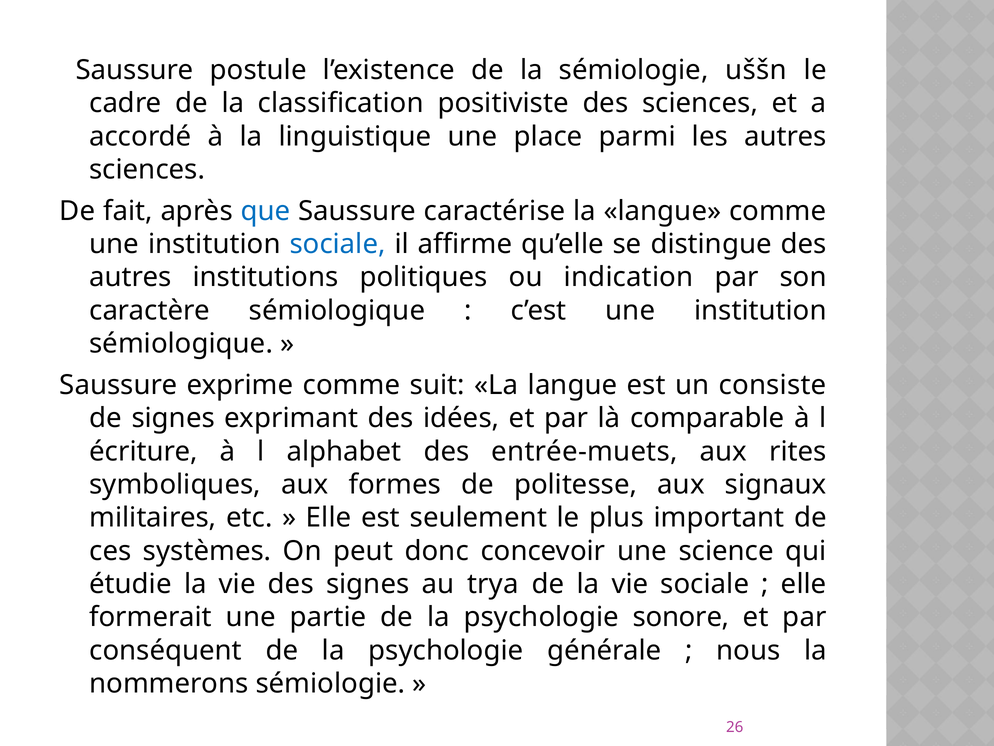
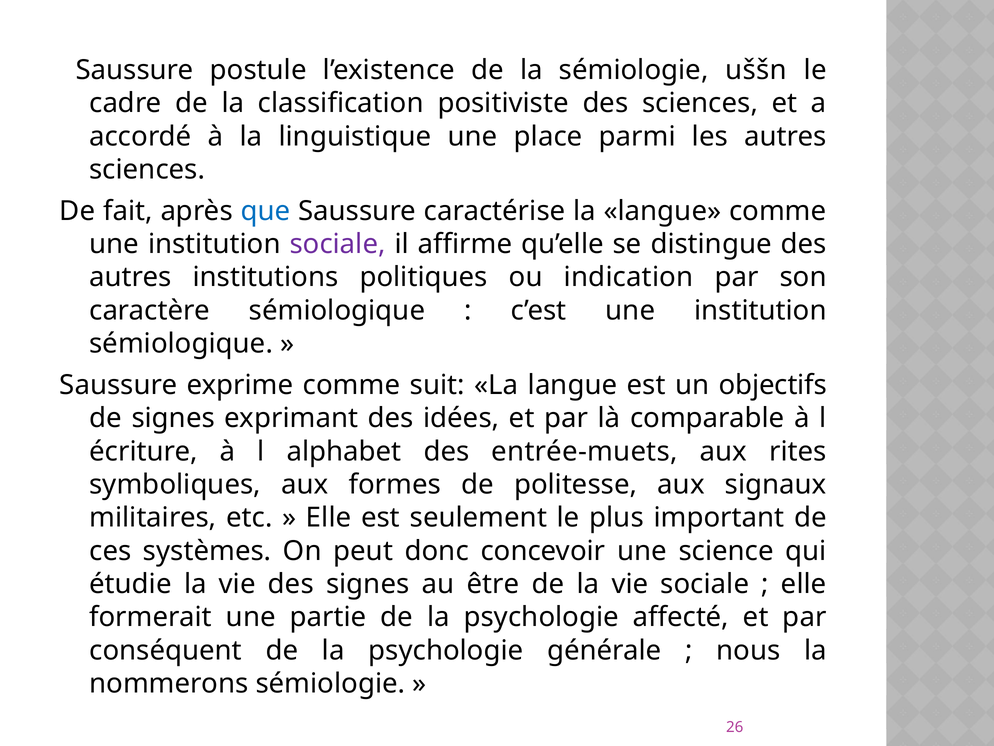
sociale colour: blue -> purple (338, 244)
consiste: consiste -> objectifs (773, 385)
trya: trya -> être (493, 584)
sonore: sonore -> affecté (681, 617)
